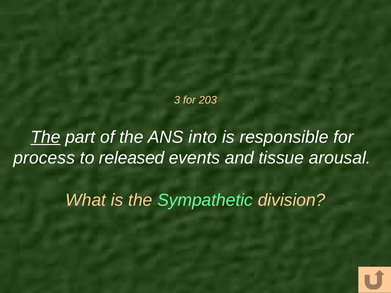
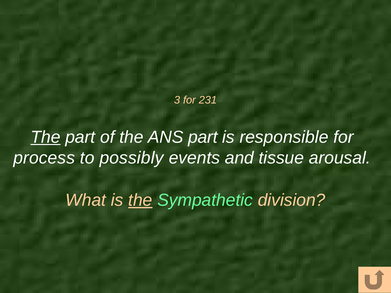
203: 203 -> 231 (208, 100)
ANS into: into -> part (203, 137)
released: released -> possibly (132, 158)
the underline: none -> present (140, 200)
